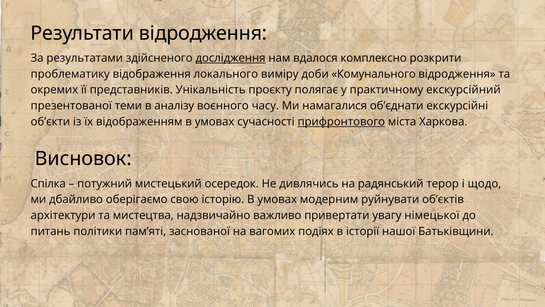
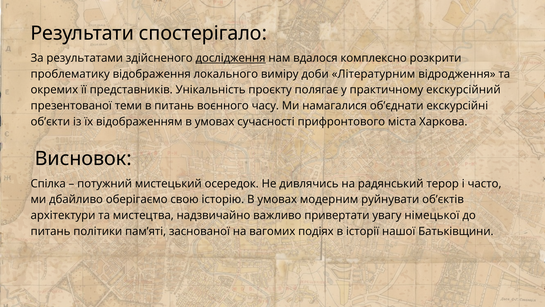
Результати відродження: відродження -> спостерігало (203, 33)
Комунального: Комунального -> Літературним (373, 74)
в аналізу: аналізу -> питань (174, 106)
прифронтового underline: present -> none (341, 122)
щодо: щодо -> часто (485, 183)
